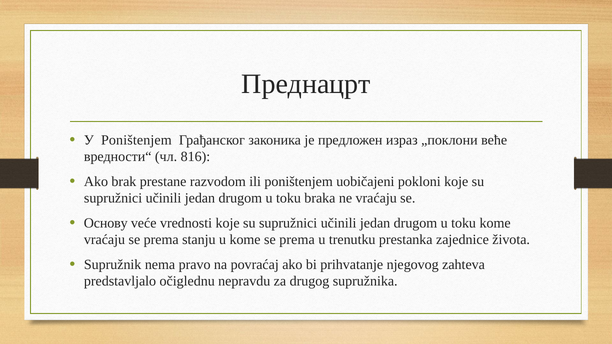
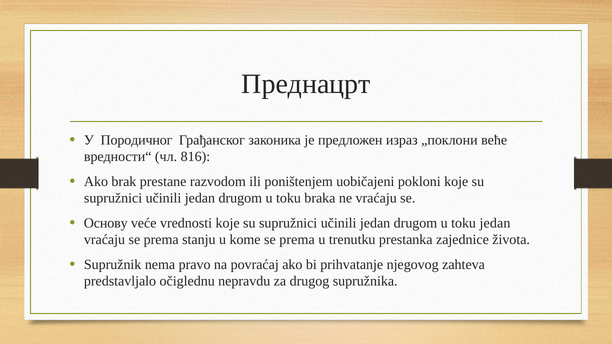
У Poništenjem: Poništenjem -> Породичног (136, 140)
toku kome: kome -> jedan (495, 223)
